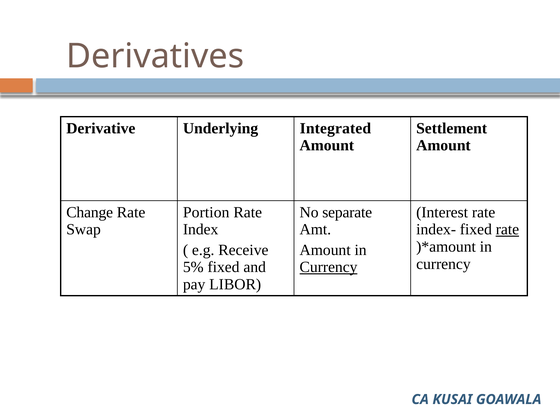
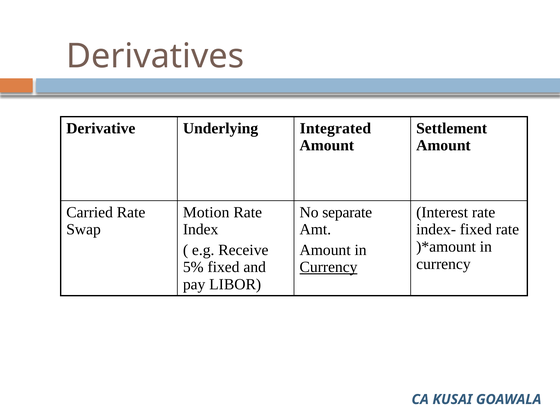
Change: Change -> Carried (90, 212)
Portion: Portion -> Motion (206, 212)
rate underline: present -> none (507, 230)
